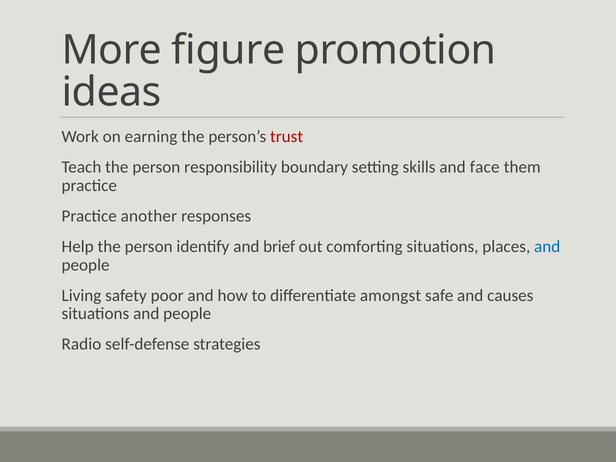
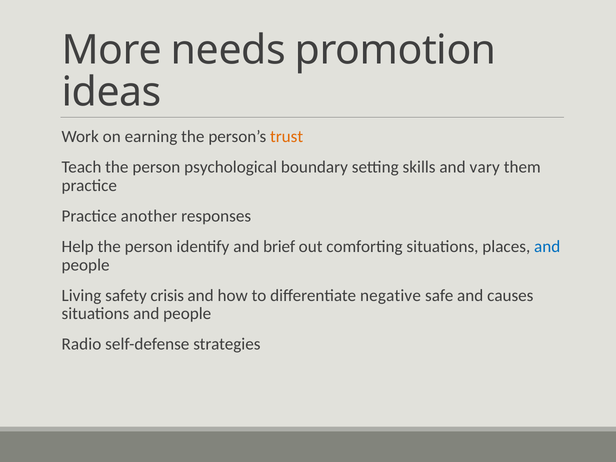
figure: figure -> needs (228, 50)
trust colour: red -> orange (287, 137)
responsibility: responsibility -> psychological (231, 167)
face: face -> vary (485, 167)
poor: poor -> crisis (167, 295)
amongst: amongst -> negative (390, 295)
